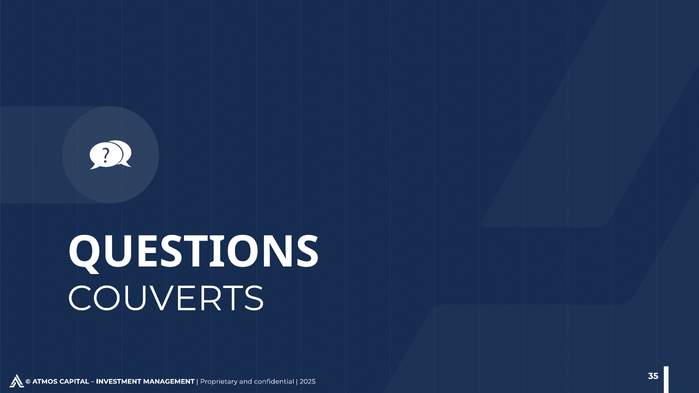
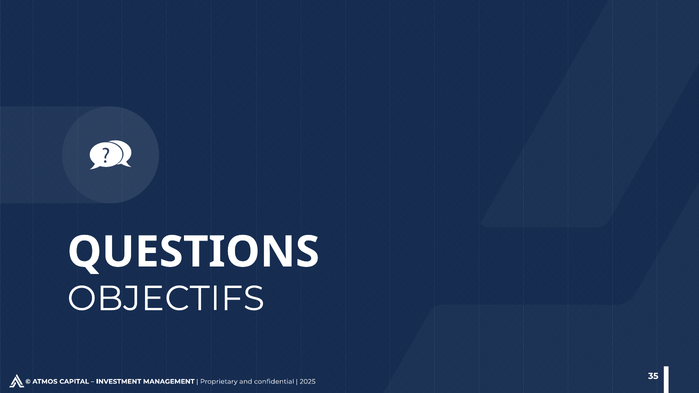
COUVERTS: COUVERTS -> OBJECTIFS (166, 299)
